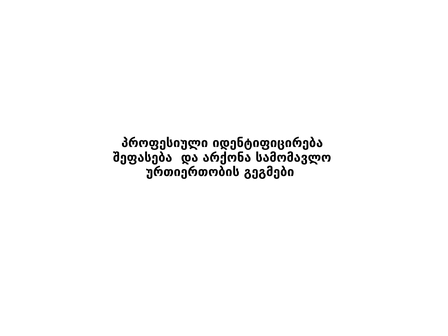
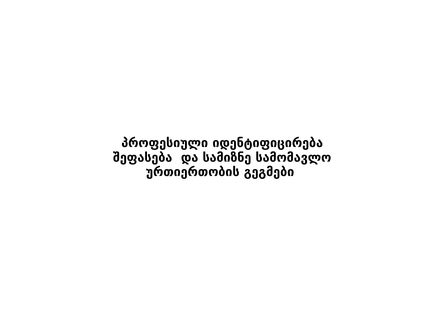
არქონა: არქონა -> სამიზნე (227, 158)
